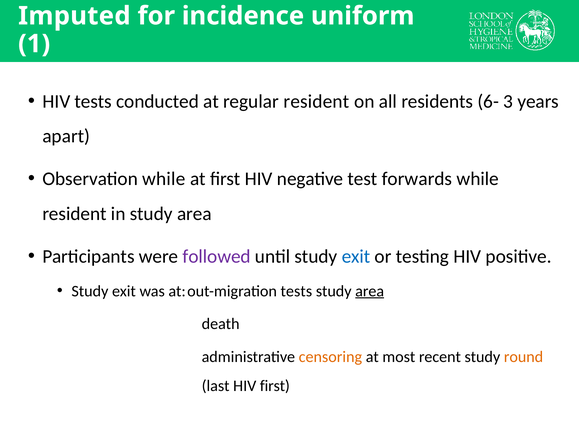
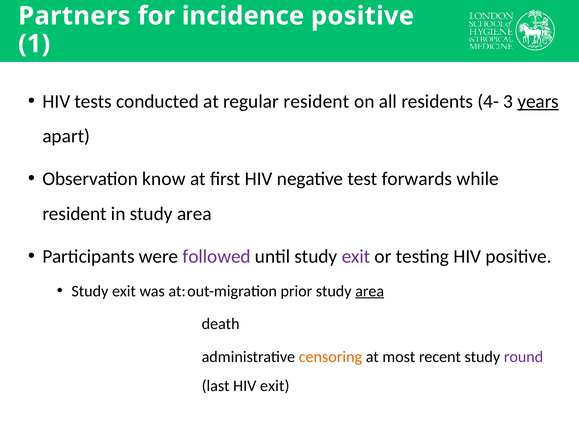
Imputed: Imputed -> Partners (74, 16)
incidence uniform: uniform -> positive (363, 16)
6-: 6- -> 4- (488, 101)
years underline: none -> present (538, 101)
Observation while: while -> know (164, 179)
exit colour: blue -> purple (356, 257)
tests: tests -> prior (296, 291)
round colour: orange -> purple (524, 357)
HIV first: first -> exit (275, 386)
